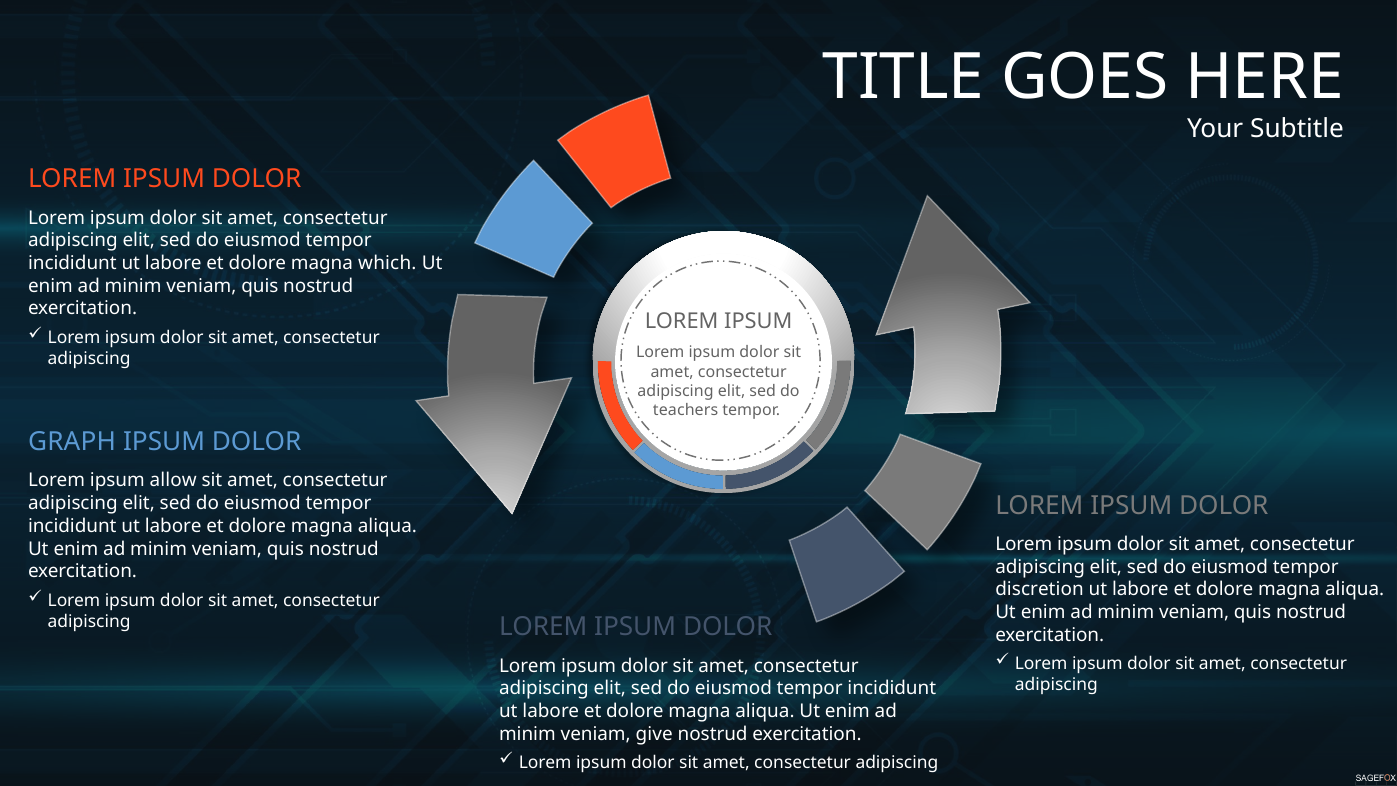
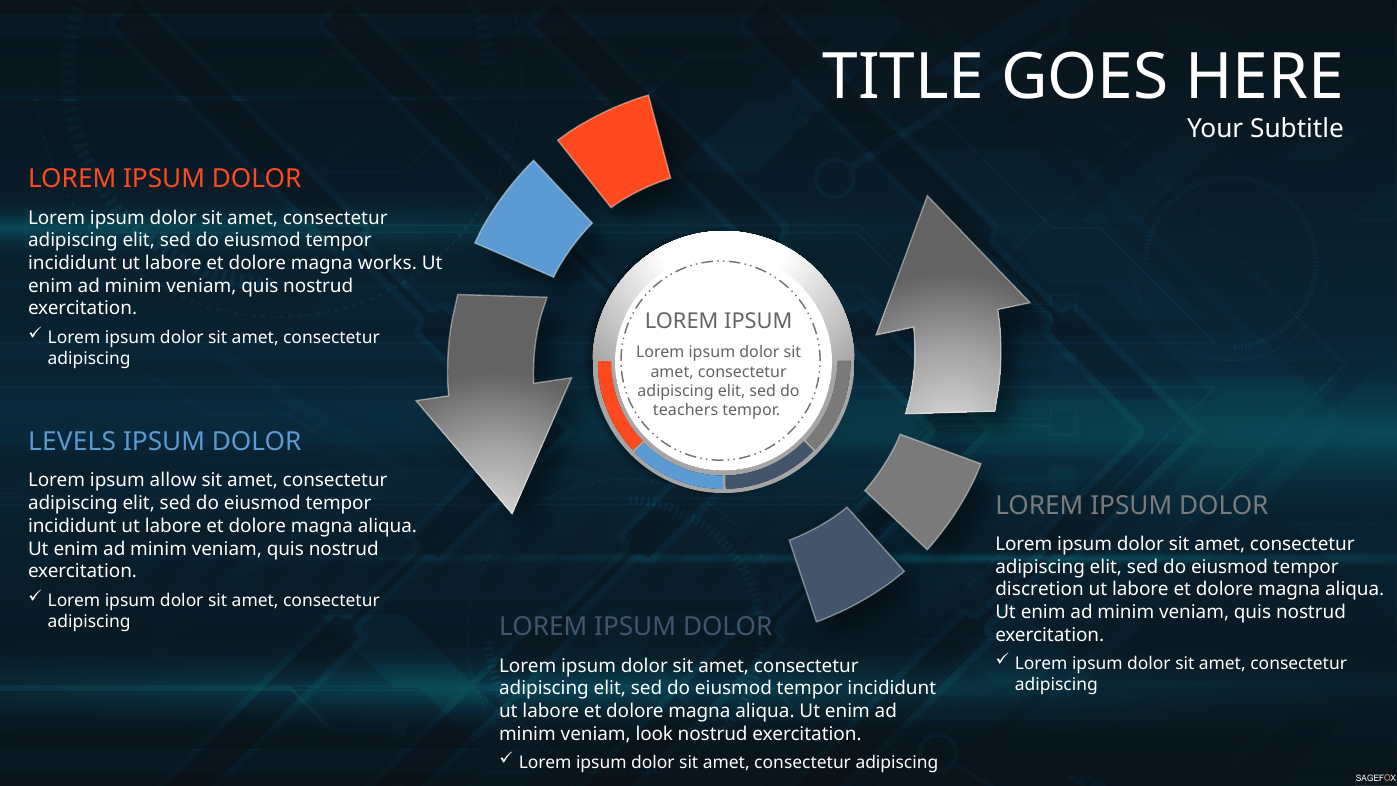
which: which -> works (387, 263)
GRAPH: GRAPH -> LEVELS (72, 442)
give: give -> look (654, 734)
